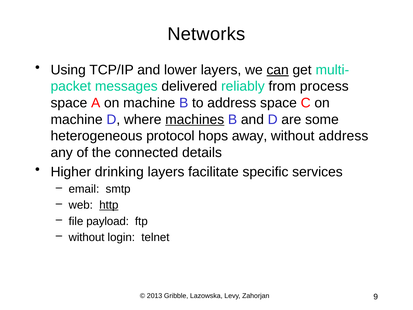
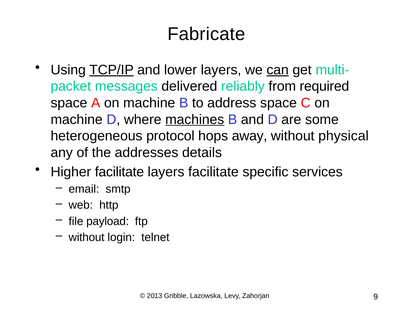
Networks: Networks -> Fabricate (206, 34)
TCP/IP underline: none -> present (112, 70)
process: process -> required (324, 86)
without address: address -> physical (343, 136)
connected: connected -> addresses (147, 152)
Higher drinking: drinking -> facilitate (119, 172)
http underline: present -> none (109, 205)
